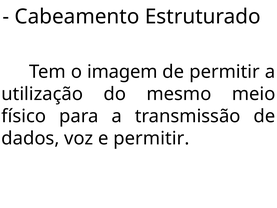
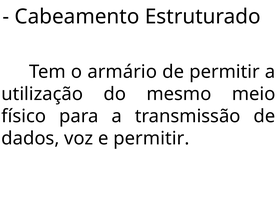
imagem: imagem -> armário (122, 72)
